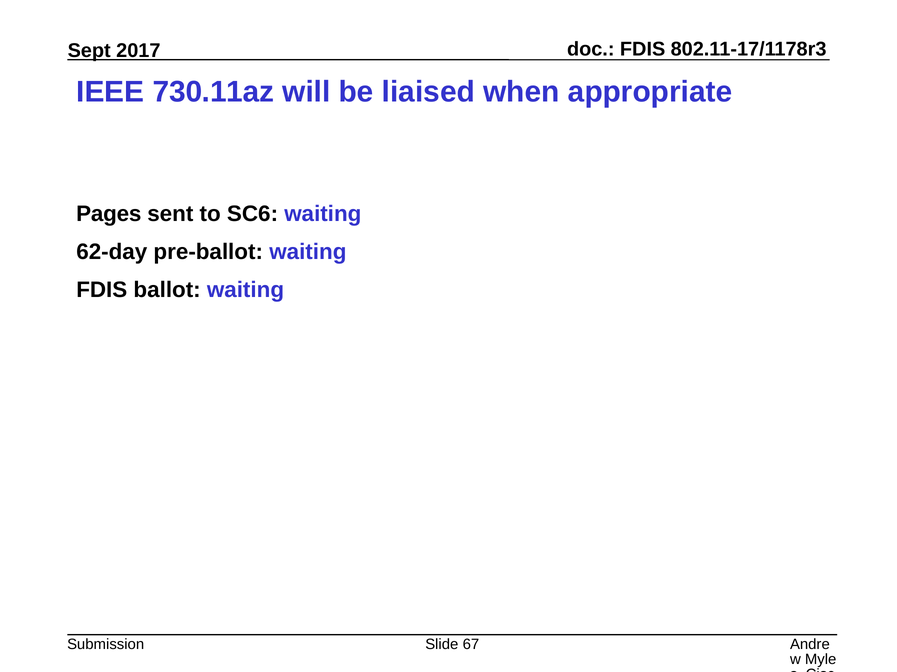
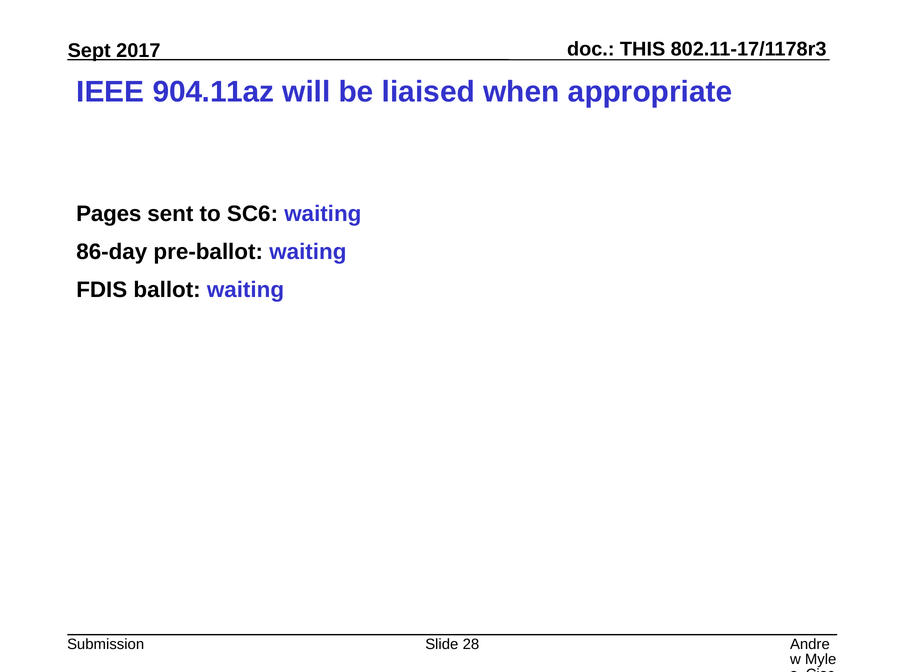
FDIS: FDIS -> THIS (643, 49)
730.11az: 730.11az -> 904.11az (213, 92)
62-day: 62-day -> 86-day (112, 252)
67: 67 -> 28 (471, 645)
